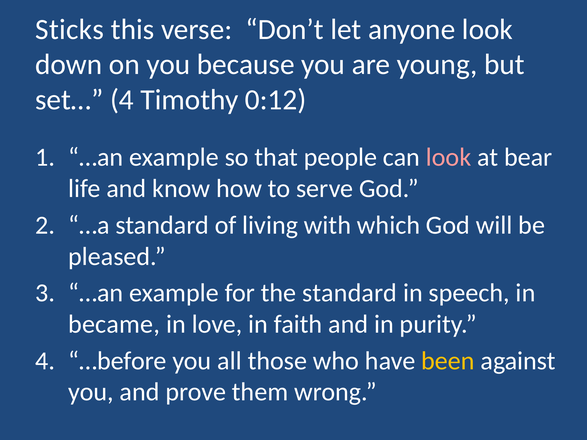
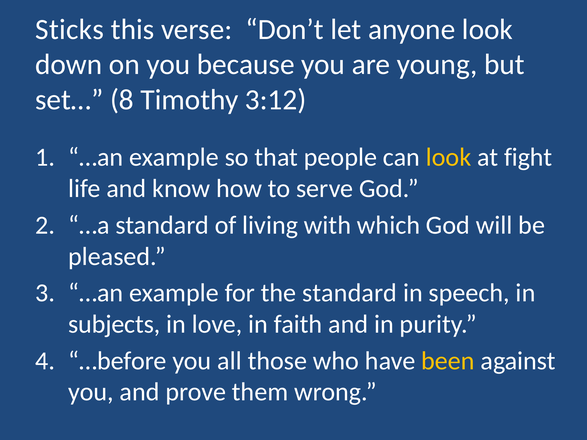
set… 4: 4 -> 8 (122, 100)
0:12: 0:12 -> 3:12 (276, 100)
look colour: pink -> yellow (449, 157)
bear: bear -> fight (528, 157)
became: became -> subjects (114, 324)
